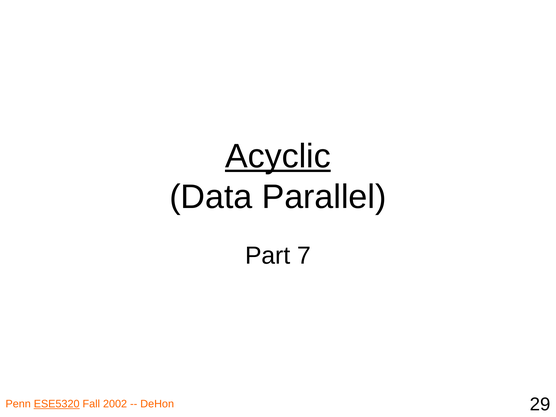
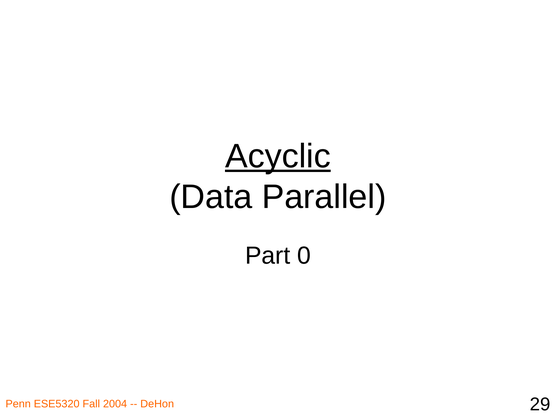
7: 7 -> 0 (304, 256)
ESE5320 underline: present -> none (57, 404)
2002: 2002 -> 2004 (115, 404)
